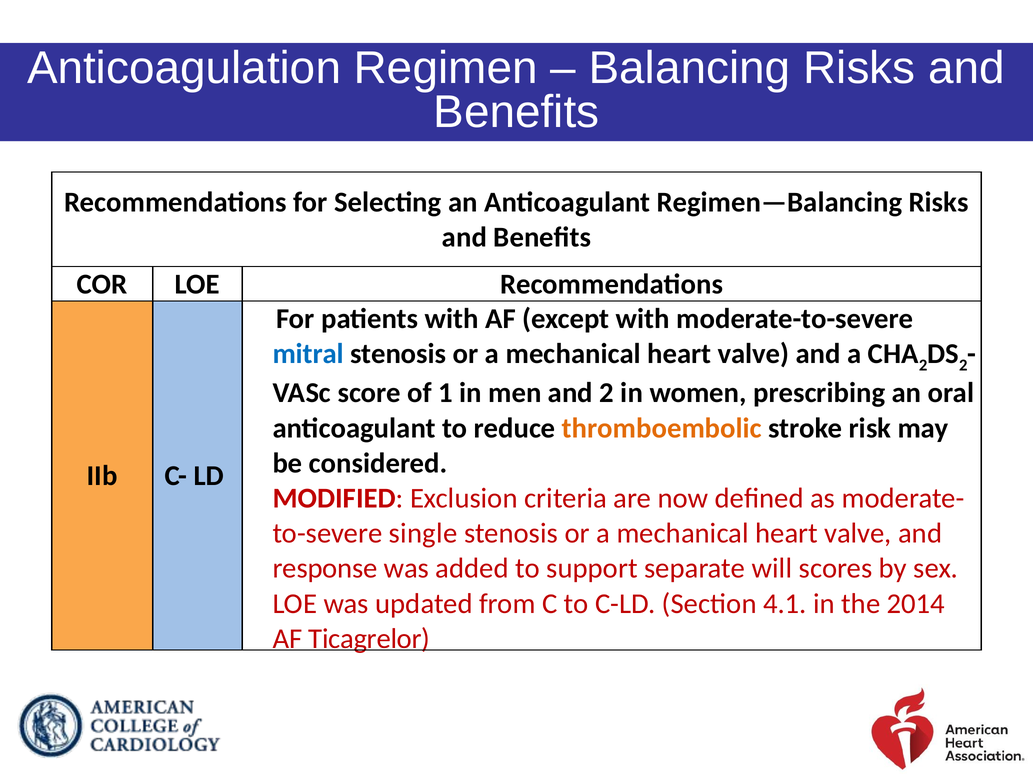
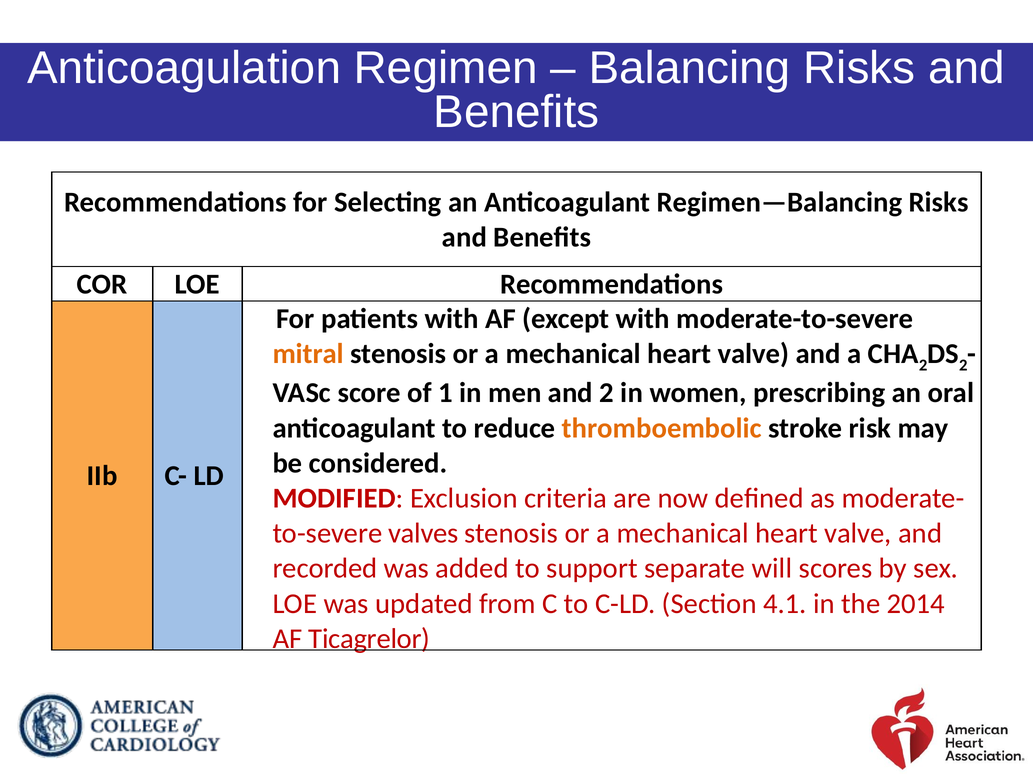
mitral colour: blue -> orange (308, 354)
single: single -> valves (423, 534)
response: response -> recorded (325, 569)
